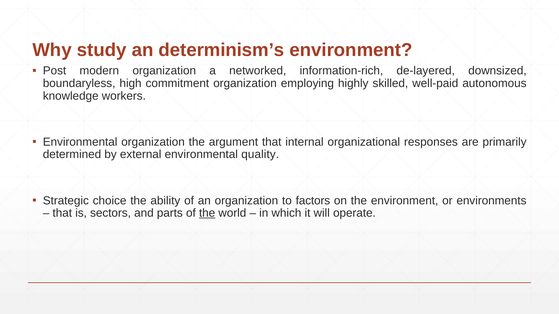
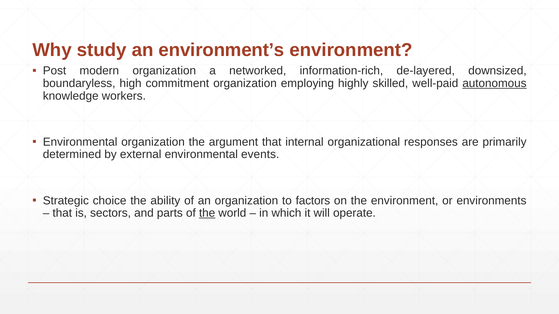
determinism’s: determinism’s -> environment’s (221, 50)
autonomous underline: none -> present (494, 83)
quality: quality -> events (260, 155)
